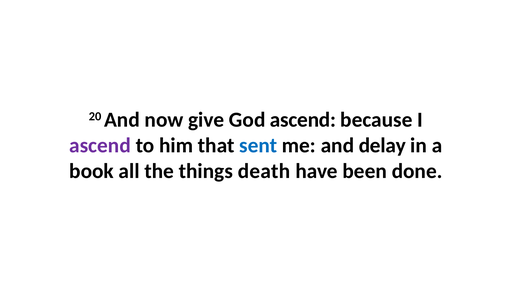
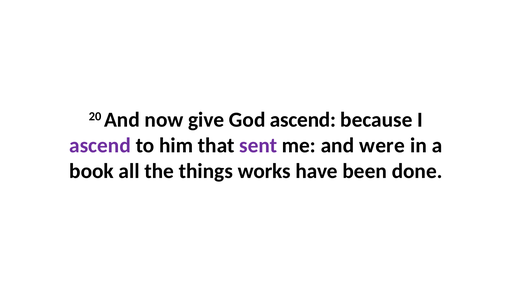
sent colour: blue -> purple (258, 145)
delay: delay -> were (382, 145)
death: death -> works (264, 171)
